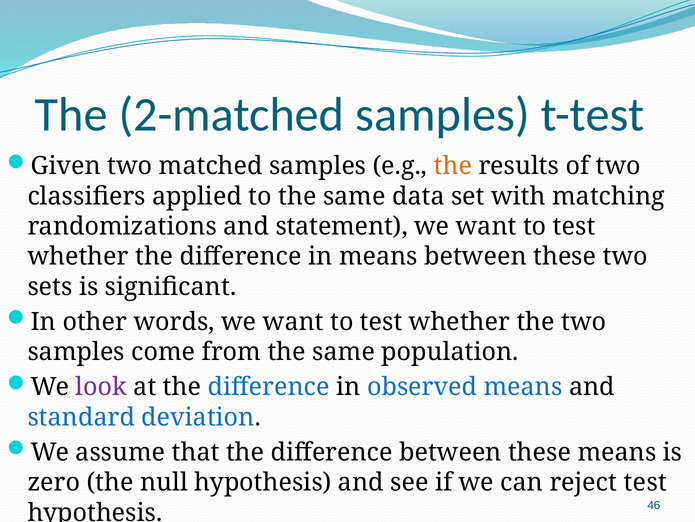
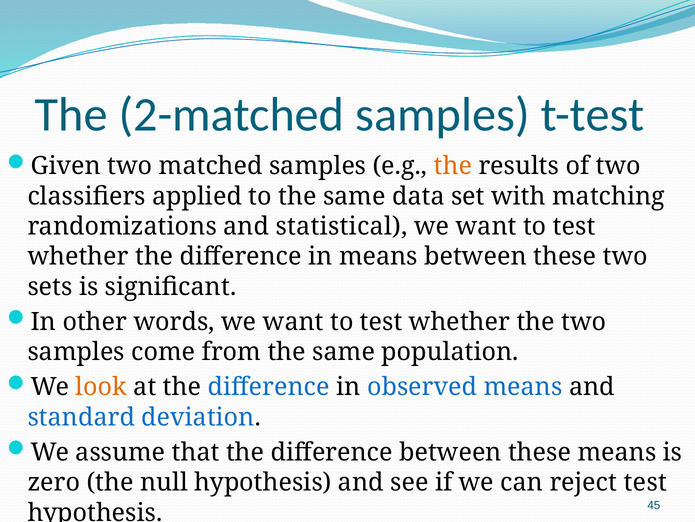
statement: statement -> statistical (342, 226)
look colour: purple -> orange (101, 387)
46: 46 -> 45 (654, 505)
